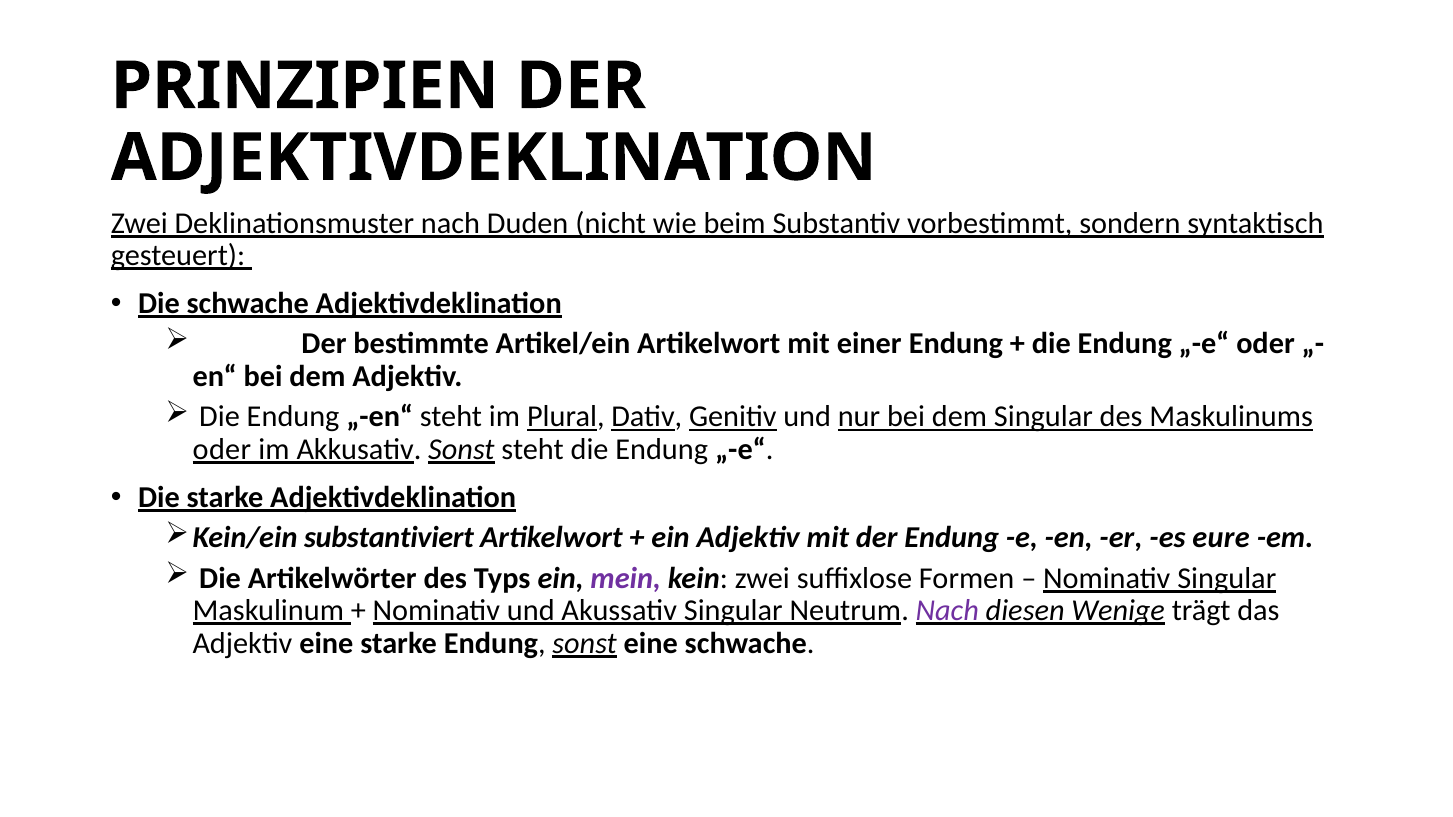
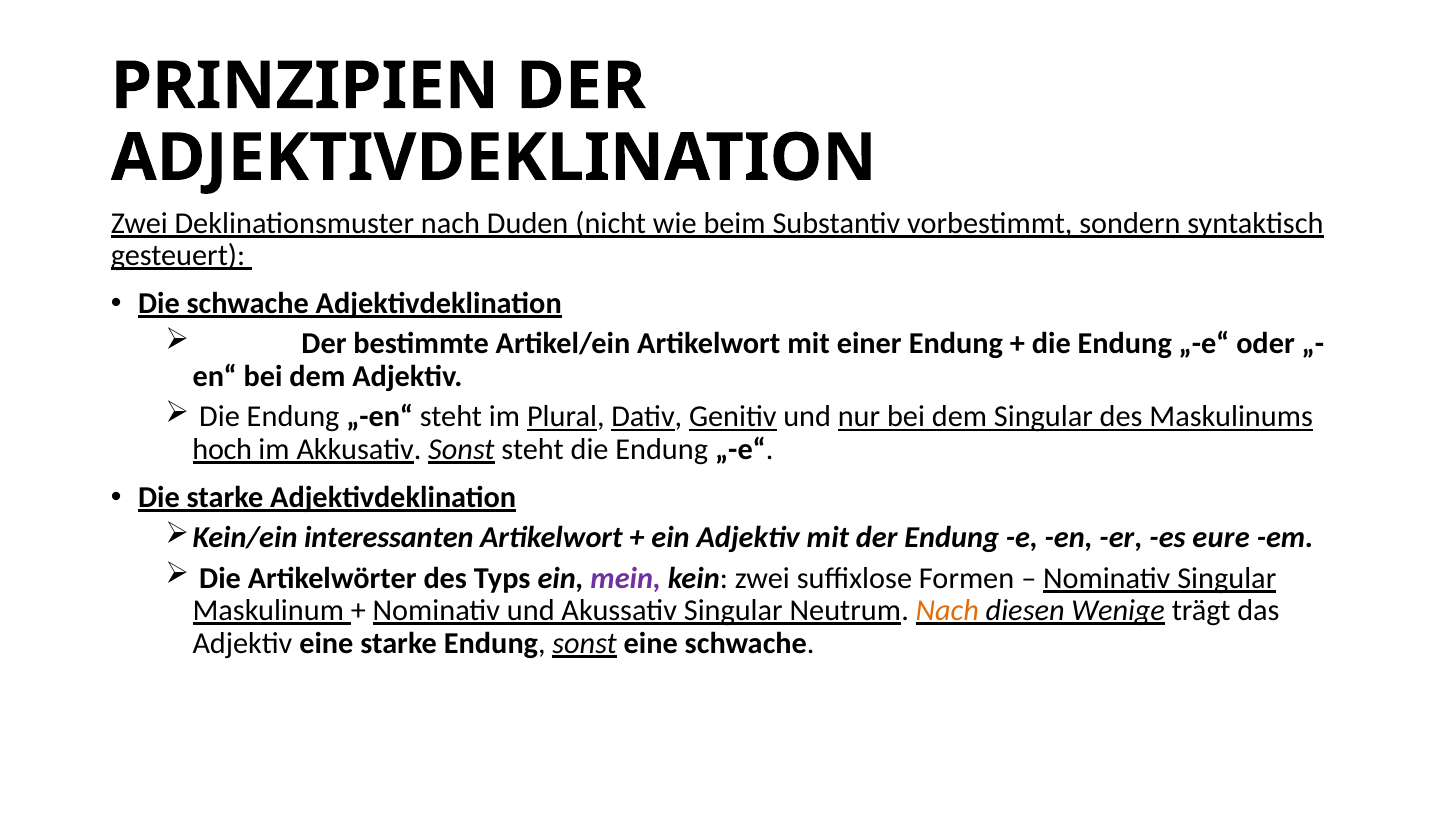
oder: oder -> hoch (222, 450)
substantiviert: substantiviert -> interessanten (389, 538)
Nach colour: purple -> orange (947, 611)
